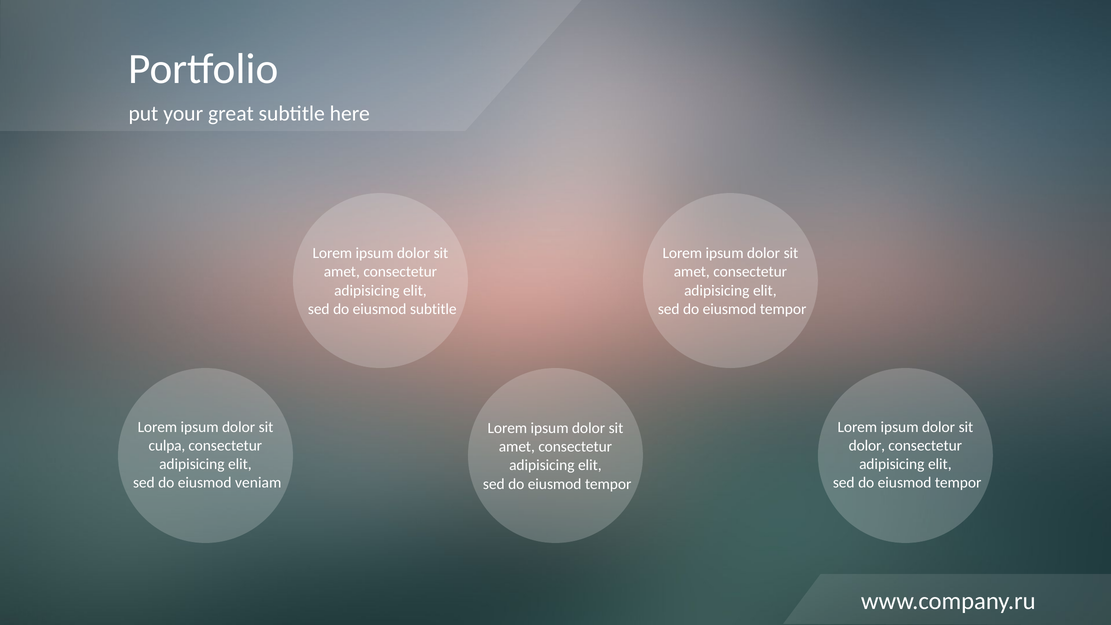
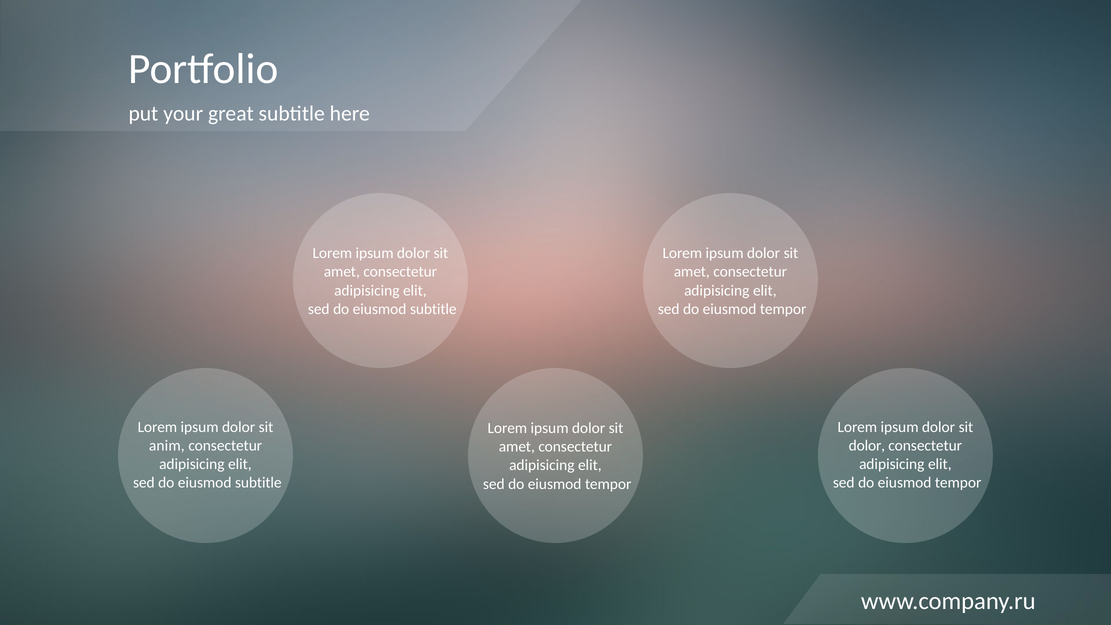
culpa: culpa -> anim (167, 446)
veniam: veniam -> subtitle (258, 483)
